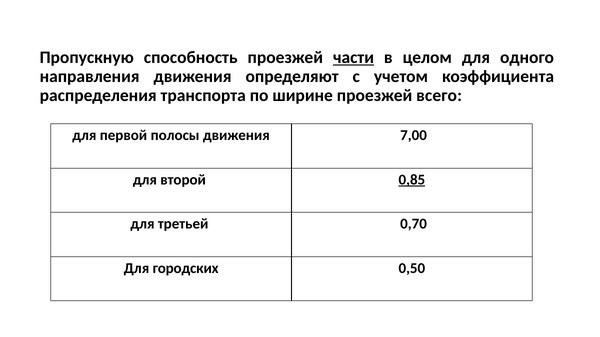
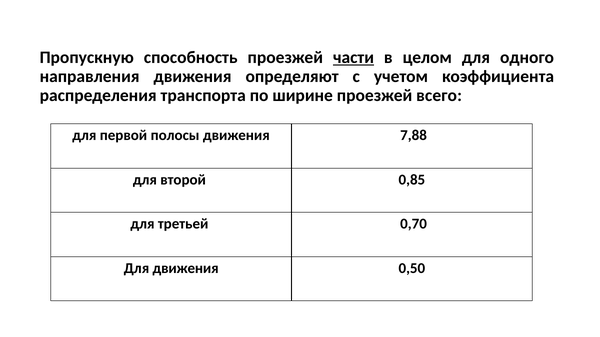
7,00: 7,00 -> 7,88 (414, 136)
0,85 underline: present -> none (412, 180)
Для городских: городских -> движения (186, 268)
